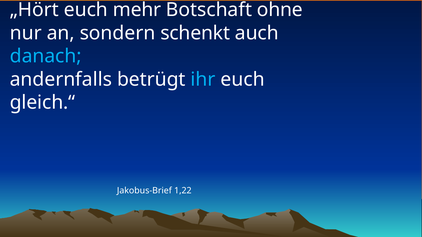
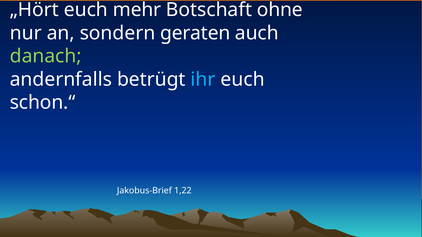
schenkt: schenkt -> geraten (195, 33)
danach colour: light blue -> light green (46, 56)
gleich.“: gleich.“ -> schon.“ (43, 103)
